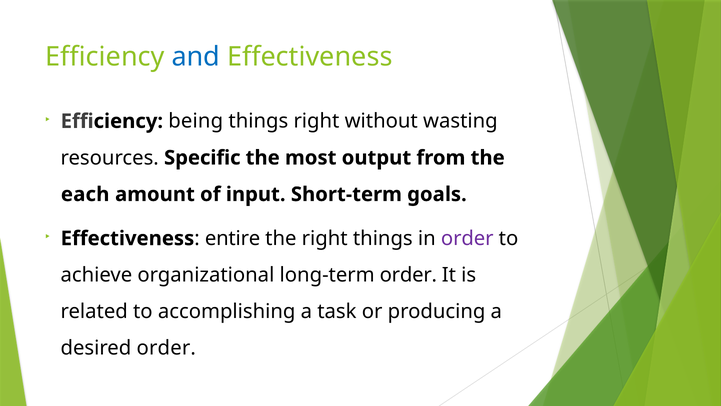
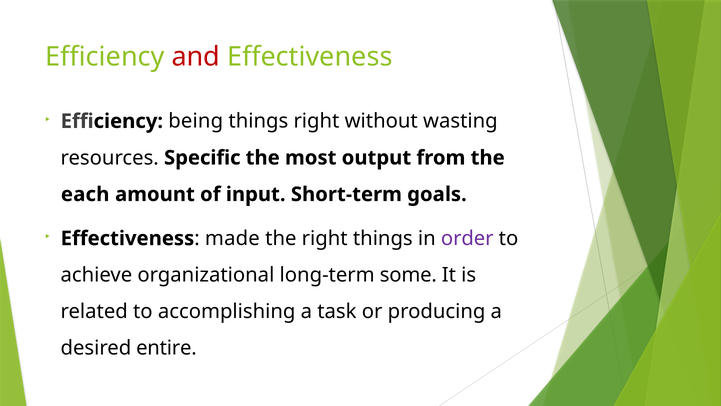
and colour: blue -> red (196, 57)
entire: entire -> made (232, 238)
long-term order: order -> some (408, 275)
desired order: order -> entire (166, 348)
